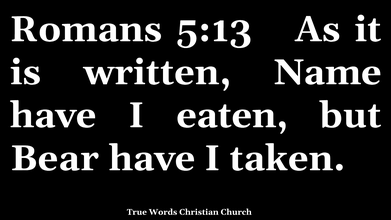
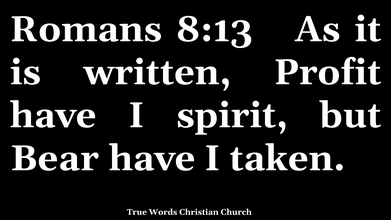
5:13: 5:13 -> 8:13 (214, 29)
Name: Name -> Profit (328, 72)
eaten: eaten -> spirit (232, 115)
